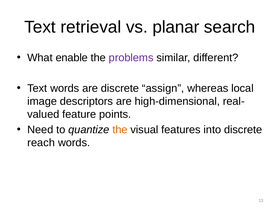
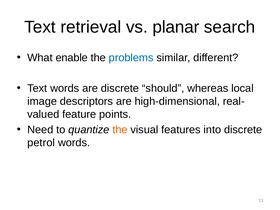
problems colour: purple -> blue (131, 58)
assign: assign -> should (163, 88)
reach: reach -> petrol (41, 143)
